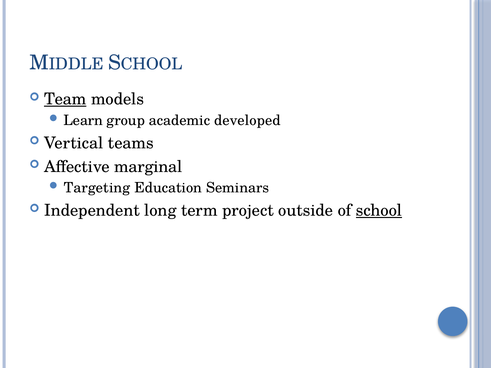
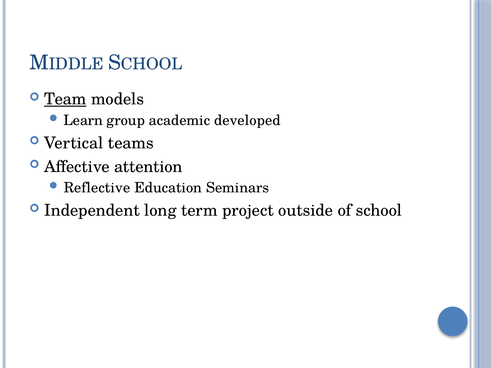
marginal: marginal -> attention (148, 167)
Targeting: Targeting -> Reflective (97, 188)
school underline: present -> none (379, 211)
